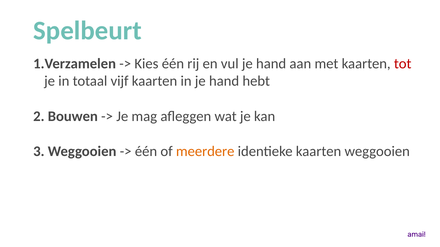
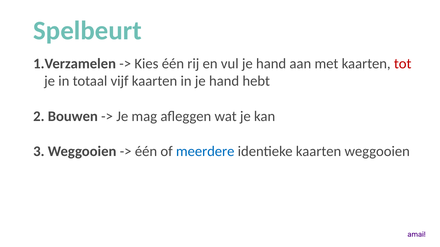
meerdere colour: orange -> blue (205, 152)
